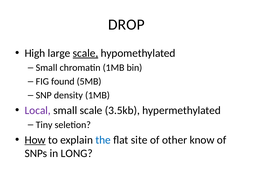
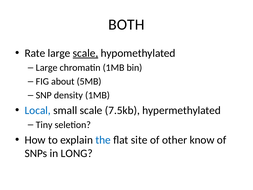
DROP: DROP -> BOTH (126, 24)
High: High -> Rate (35, 53)
Small: Small -> Large (47, 68)
found: found -> about (63, 81)
Local colour: purple -> blue (38, 110)
3.5kb: 3.5kb -> 7.5kb (122, 110)
How underline: present -> none (35, 140)
